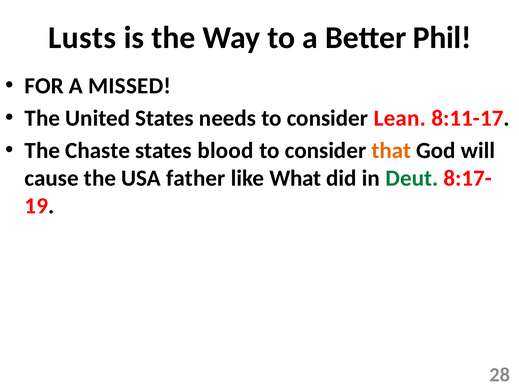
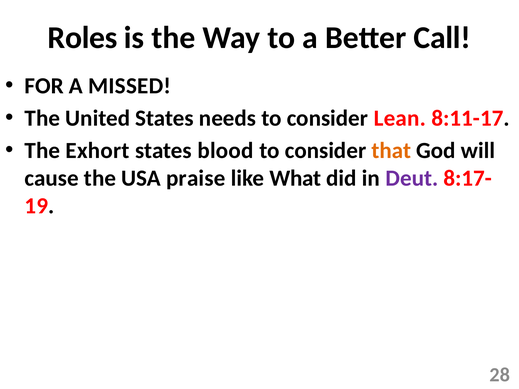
Lusts: Lusts -> Roles (82, 38)
Phil: Phil -> Call (442, 38)
Chaste: Chaste -> Exhort (98, 151)
father: father -> praise (196, 178)
Deut colour: green -> purple (412, 178)
